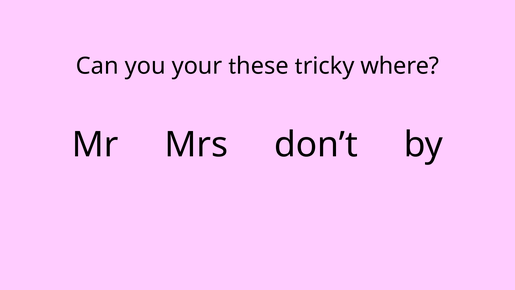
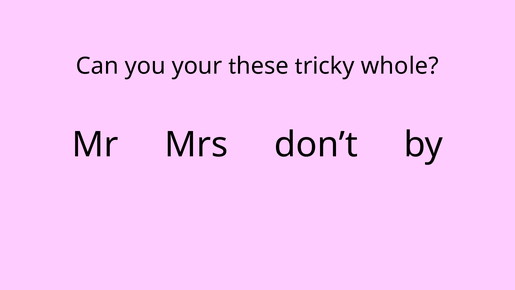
where: where -> whole (400, 66)
